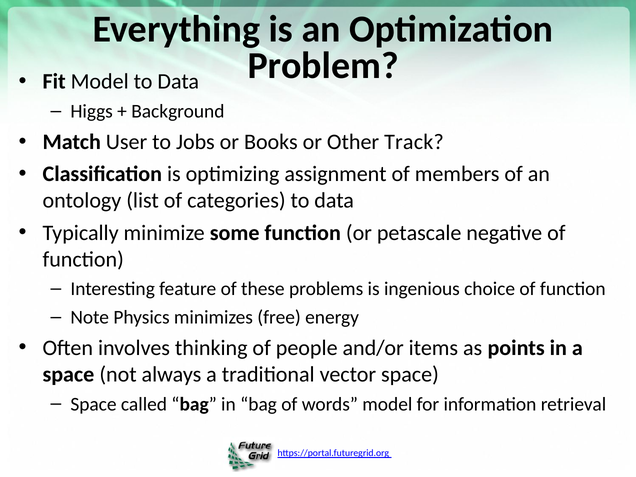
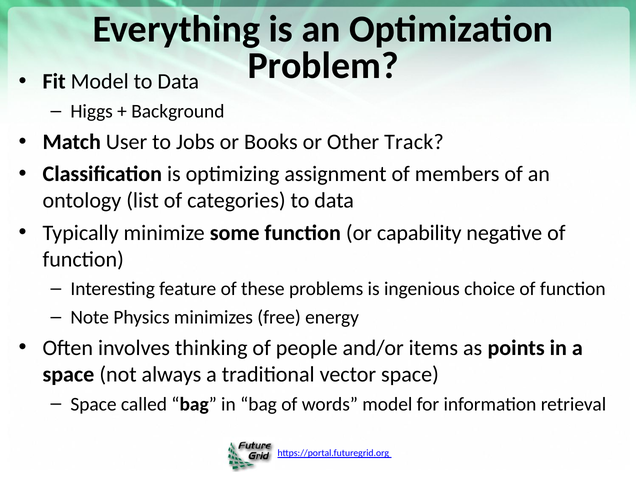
petascale: petascale -> capability (419, 233)
